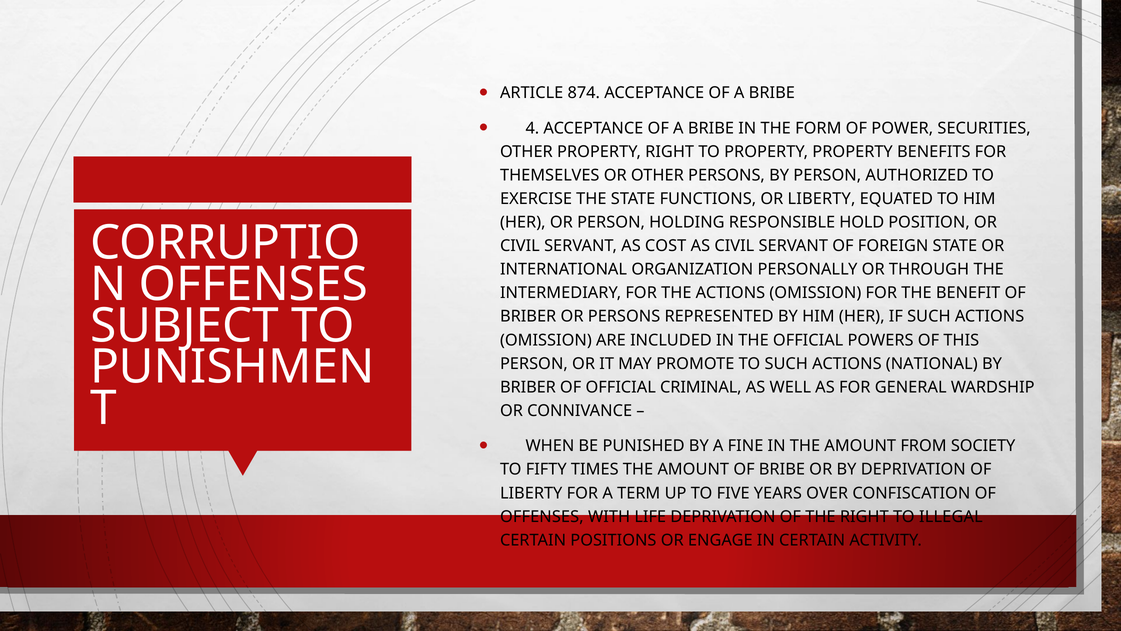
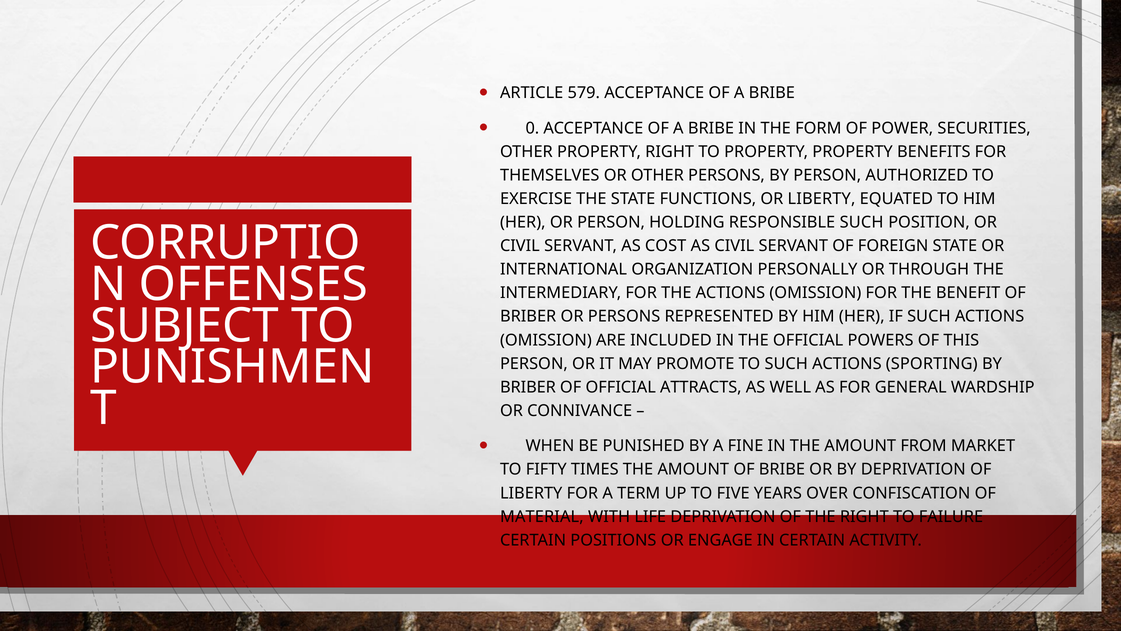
874: 874 -> 579 (584, 93)
4: 4 -> 0 (532, 128)
RESPONSIBLE HOLD: HOLD -> SUCH (862, 222)
NATIONAL: NATIONAL -> SPORTING (932, 363)
CRIMINAL: CRIMINAL -> ATTRACTS (701, 387)
SOCIETY: SOCIETY -> MARKET (983, 446)
OFFENSES: OFFENSES -> MATERIAL (542, 516)
ILLEGAL: ILLEGAL -> FAILURE (951, 516)
